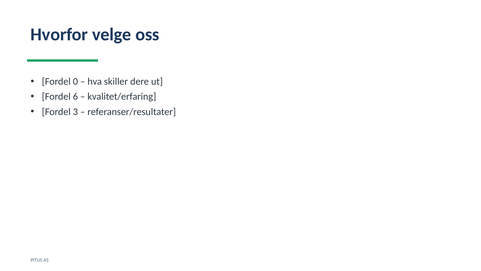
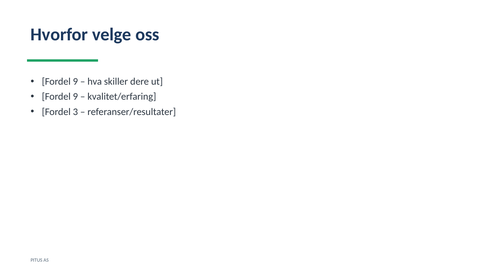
0: 0 -> 9 (75, 81)
6: 6 -> 9 (75, 97)
